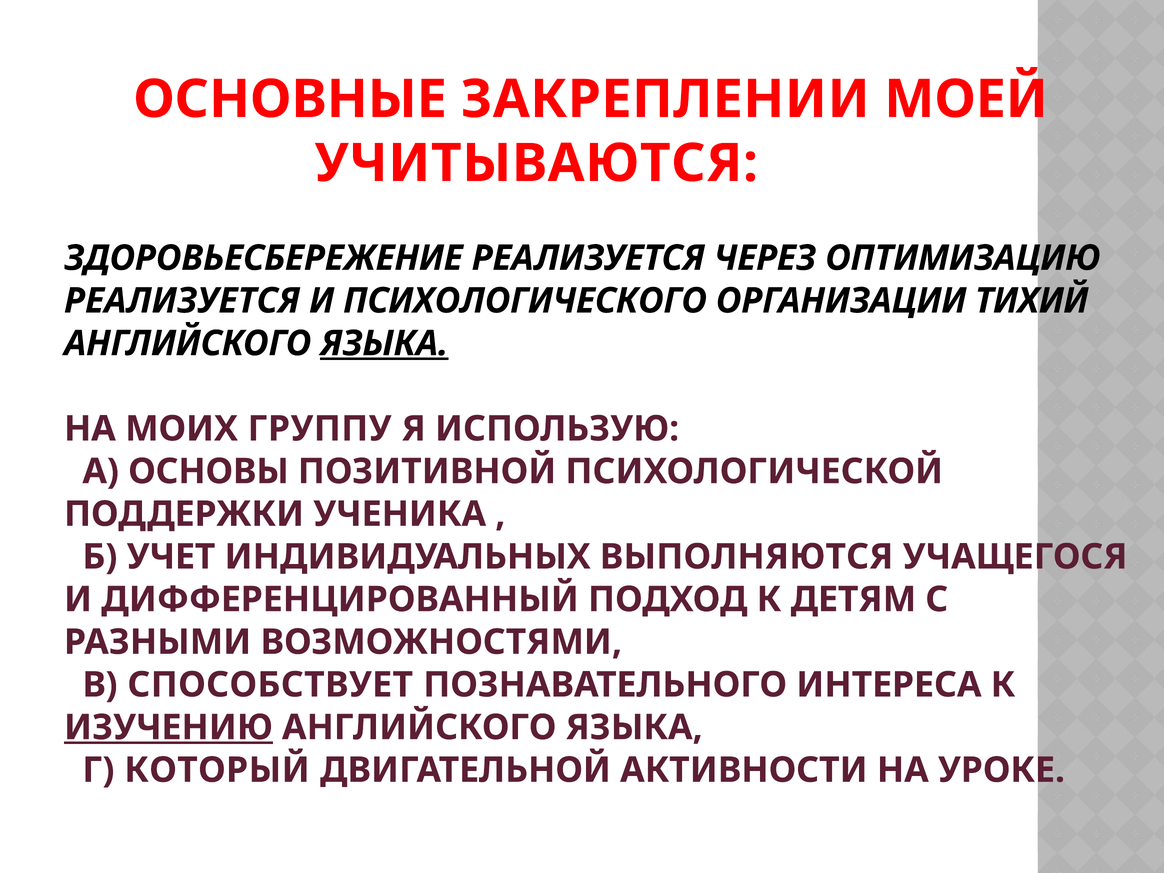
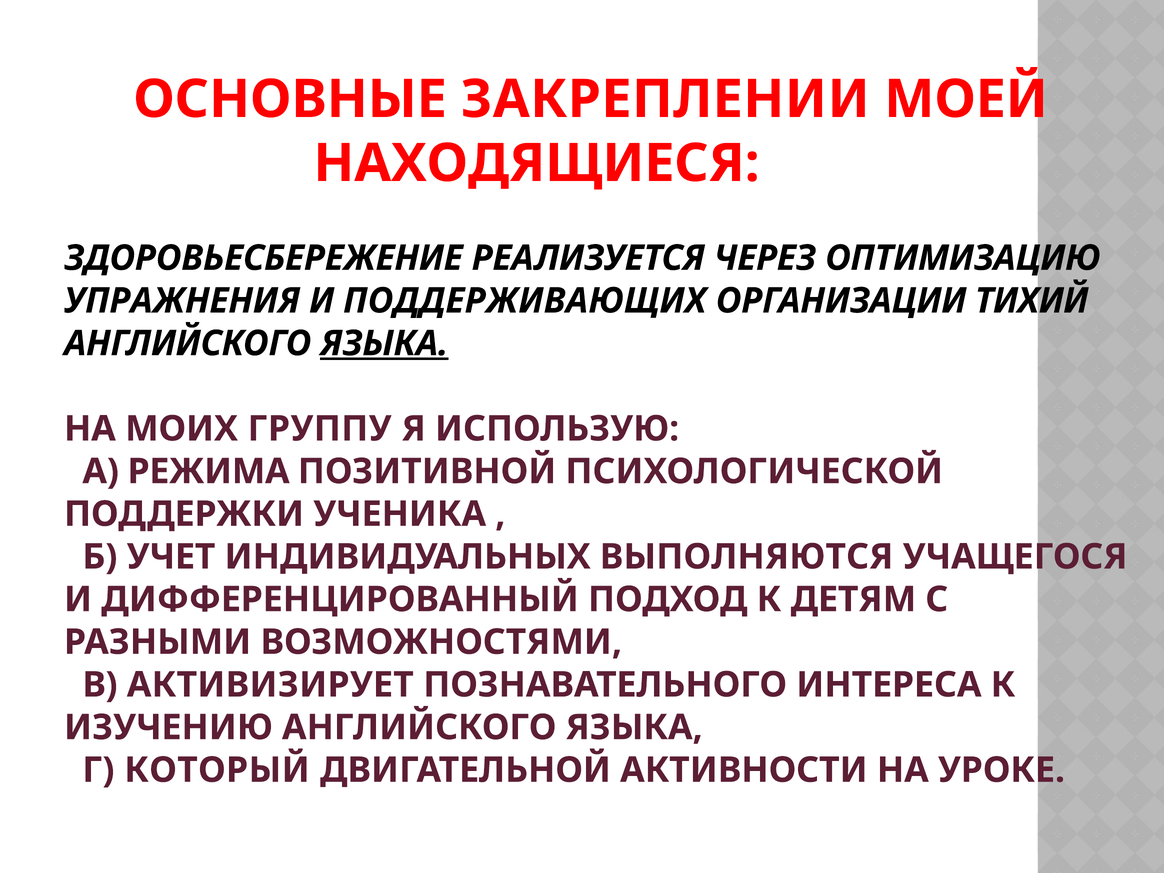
УЧИТЫВАЮТСЯ: УЧИТЫВАЮТСЯ -> НАХОДЯЩИЕСЯ (537, 163)
РЕАЛИЗУЕТСЯ: РЕАЛИЗУЕТСЯ -> УПРАЖНЕНИЯ (182, 301)
ПСИХОЛОГИЧЕСКОГО: ПСИХОЛОГИЧЕСКОГО -> ПОДДЕРЖИВАЮЩИХ (525, 301)
ОСНОВЫ: ОСНОВЫ -> РЕЖИМА (209, 471)
СПОСОБСТВУЕТ: СПОСОБСТВУЕТ -> АКТИВИЗИРУЕТ (270, 685)
ИЗУЧЕНИЮ underline: present -> none (169, 727)
